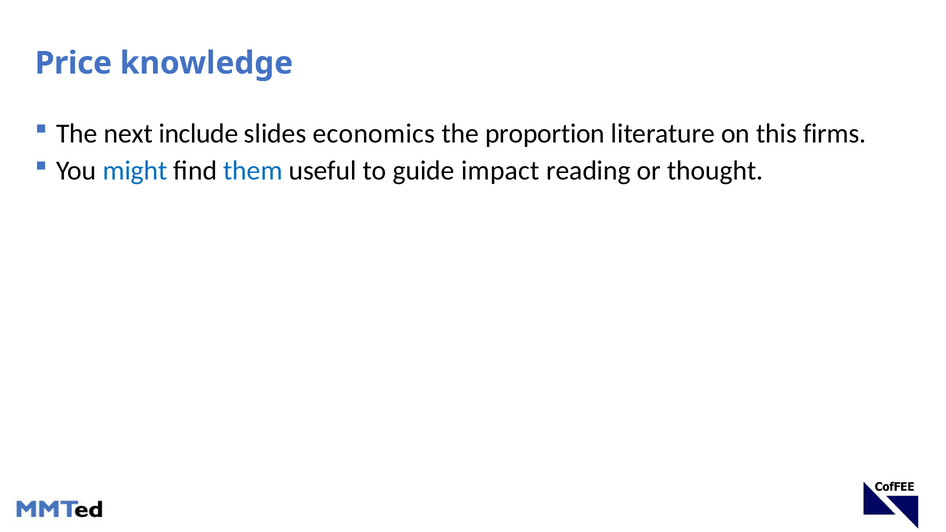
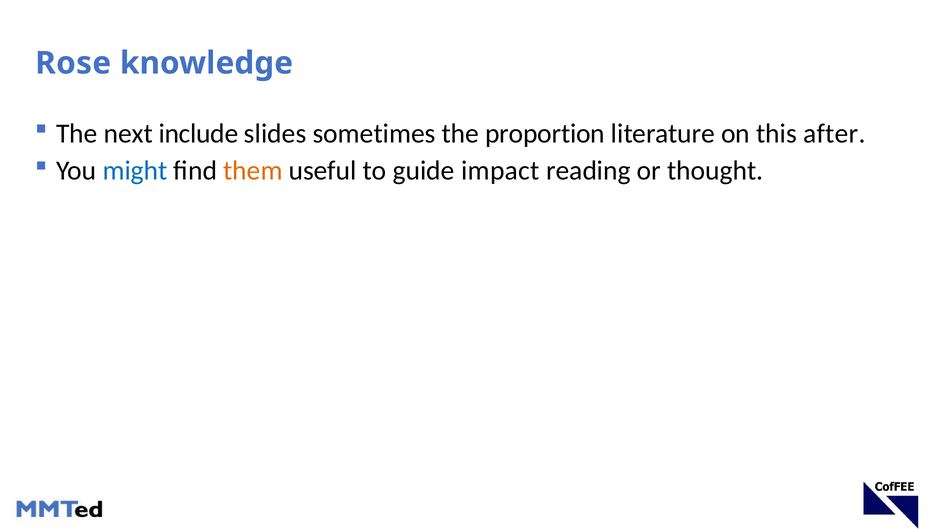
Price: Price -> Rose (73, 63)
economics: economics -> sometimes (374, 133)
firms: firms -> after (834, 133)
them colour: blue -> orange (253, 171)
